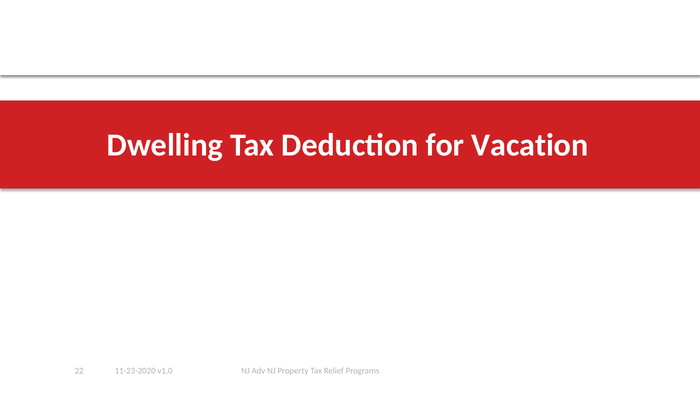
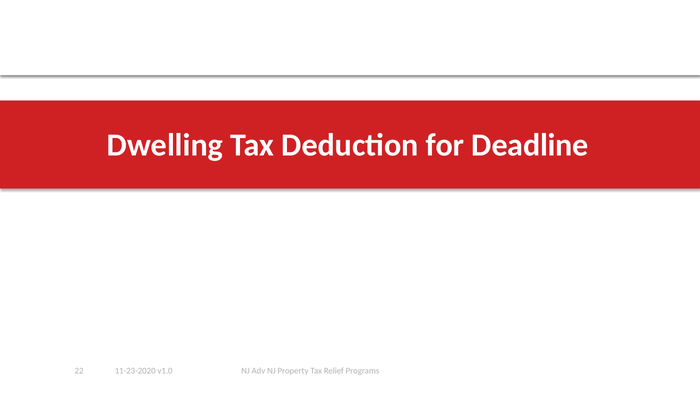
Vacation: Vacation -> Deadline (530, 145)
